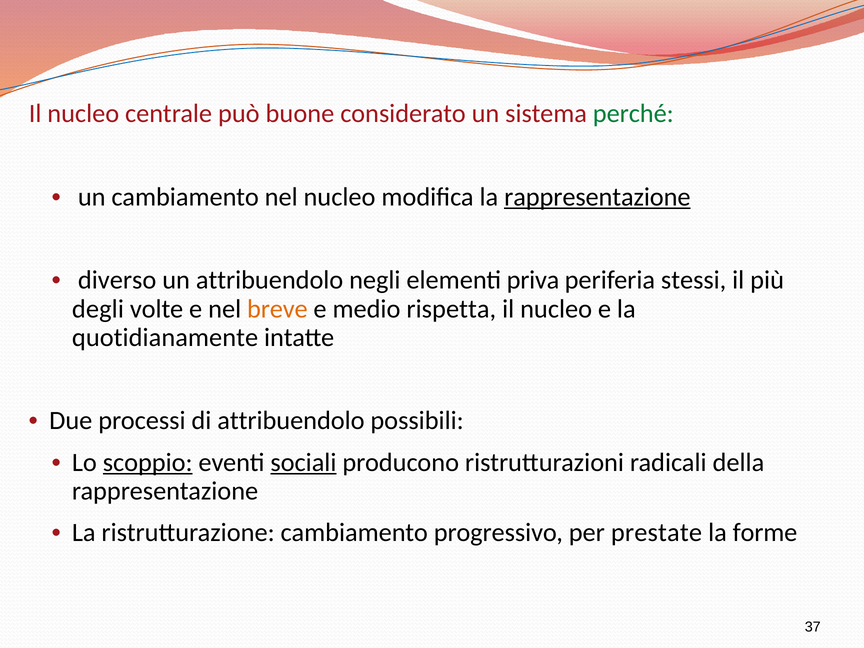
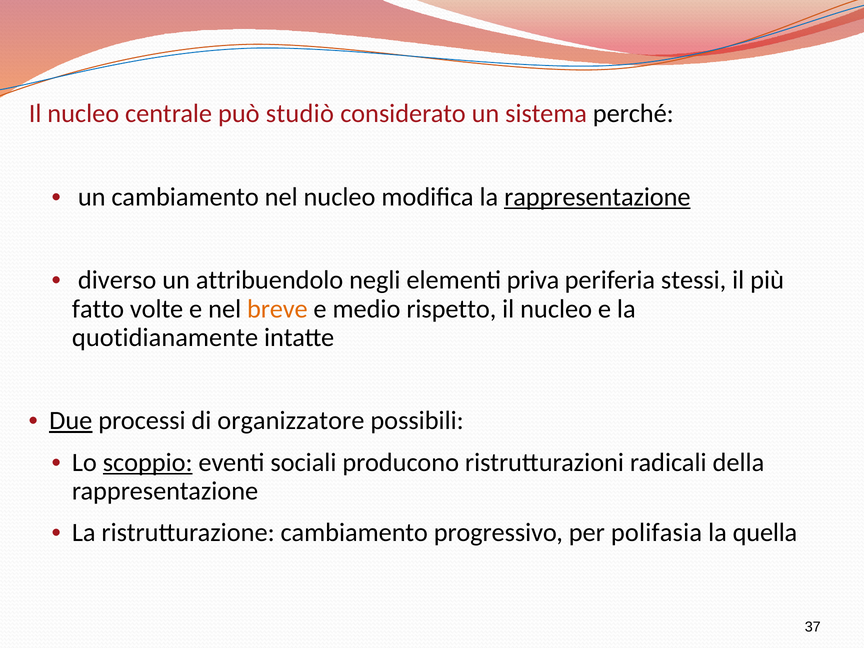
buone: buone -> studiò (300, 114)
perché colour: green -> black (633, 114)
degli: degli -> fatto (98, 309)
rispetta: rispetta -> rispetto (451, 309)
Due underline: none -> present (71, 421)
di attribuendolo: attribuendolo -> organizzatore (291, 421)
sociali underline: present -> none (303, 462)
prestate: prestate -> polifasia (656, 533)
forme: forme -> quella (765, 533)
